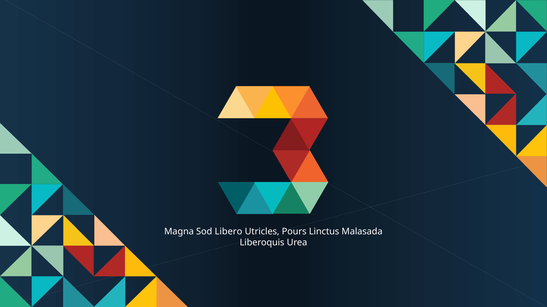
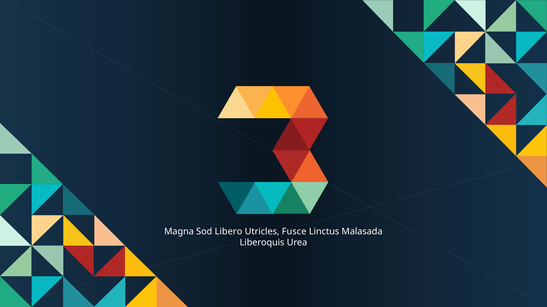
Pours: Pours -> Fusce (294, 232)
